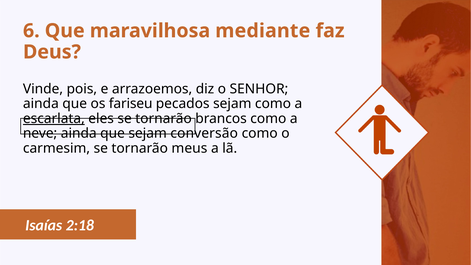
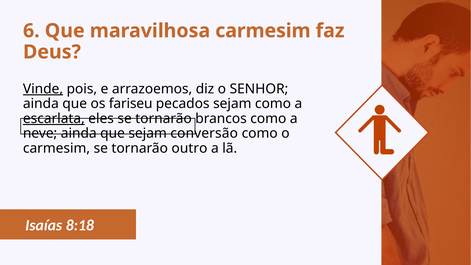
maravilhosa mediante: mediante -> carmesim (263, 31)
Vinde underline: none -> present (43, 89)
meus: meus -> outro (189, 148)
2:18: 2:18 -> 8:18 (80, 225)
